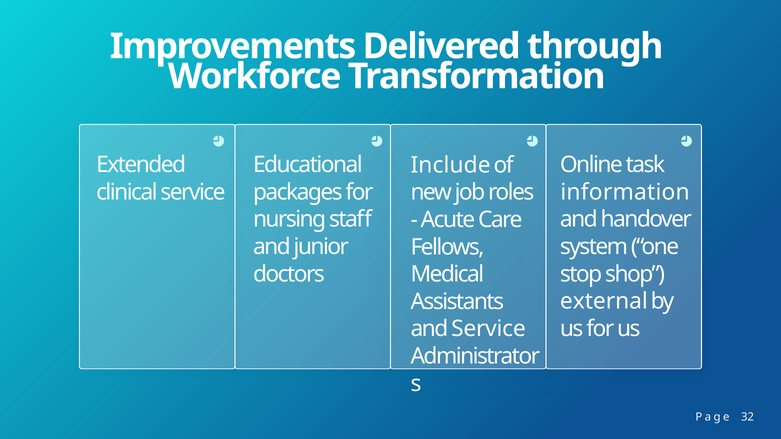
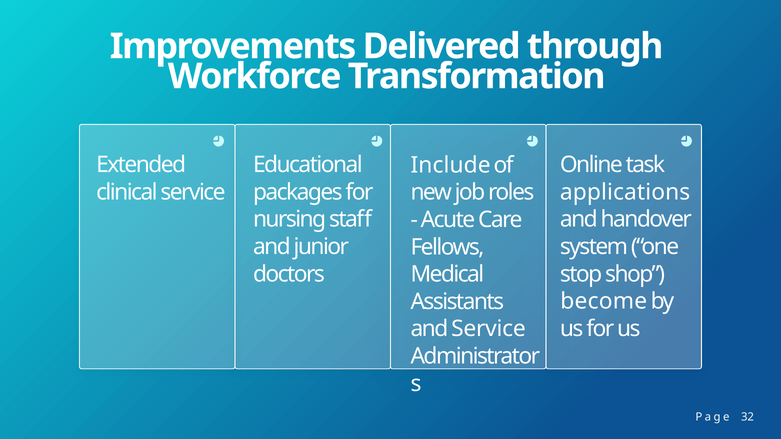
information: information -> applications (625, 192)
external: external -> become (604, 302)
